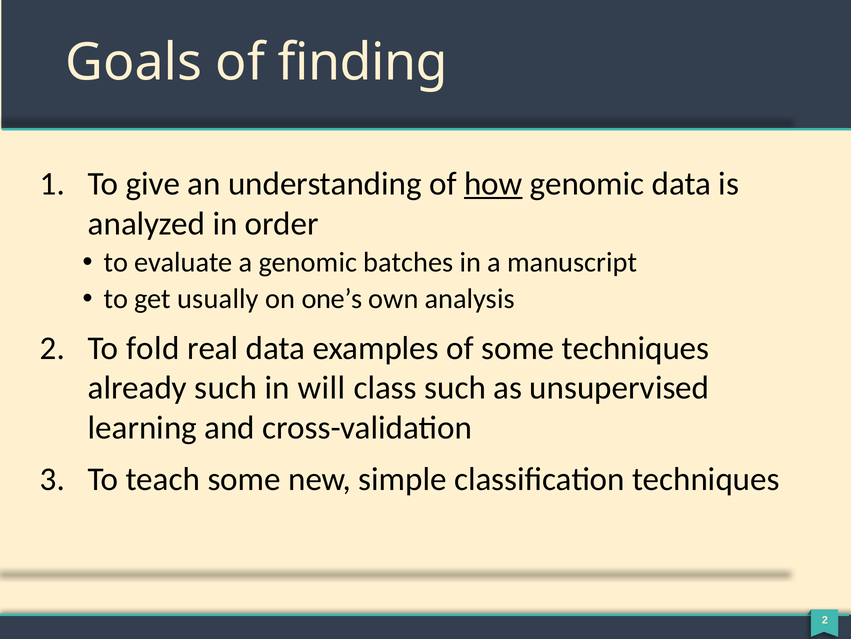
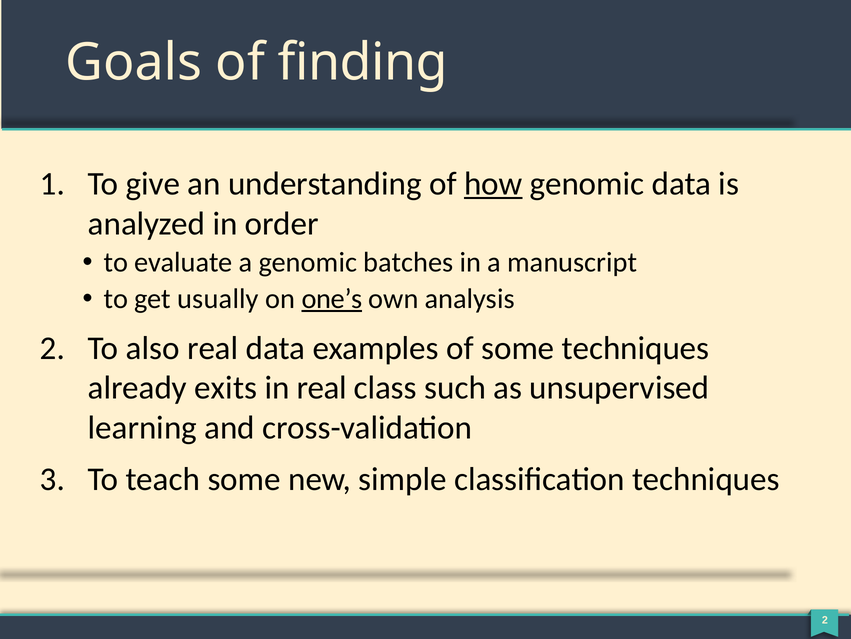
one’s underline: none -> present (332, 299)
fold: fold -> also (153, 348)
already such: such -> exits (226, 388)
in will: will -> real (322, 388)
